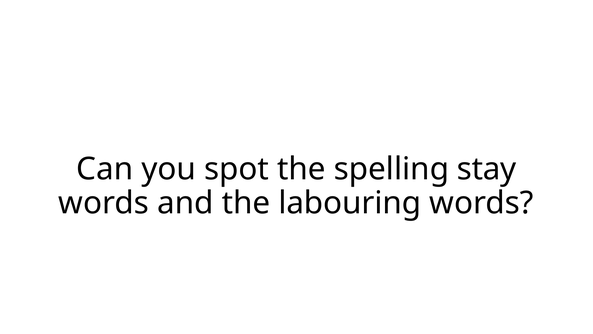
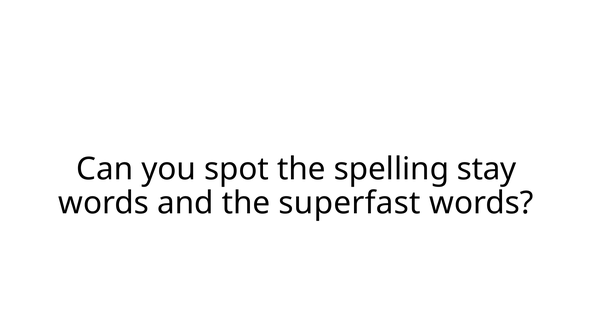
labouring: labouring -> superfast (350, 203)
